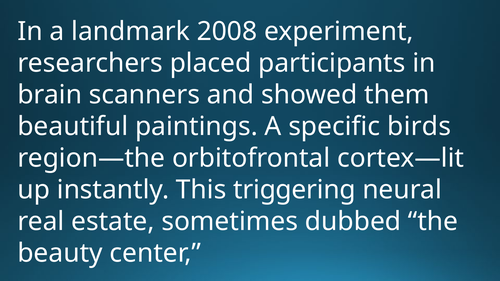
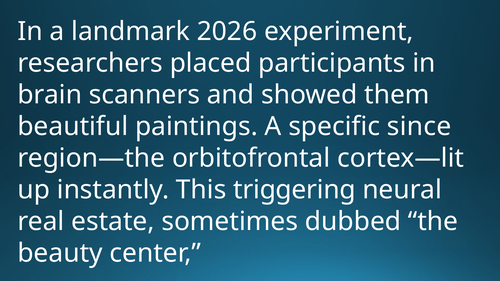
2008: 2008 -> 2026 (227, 32)
birds: birds -> since (419, 127)
